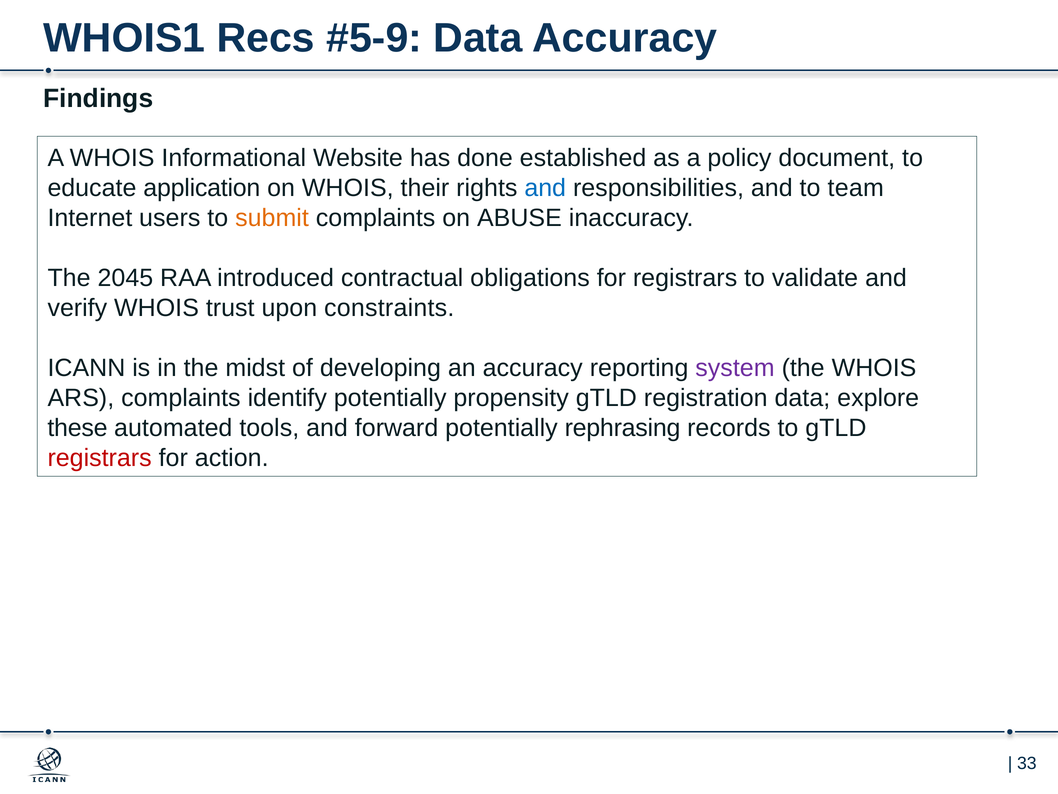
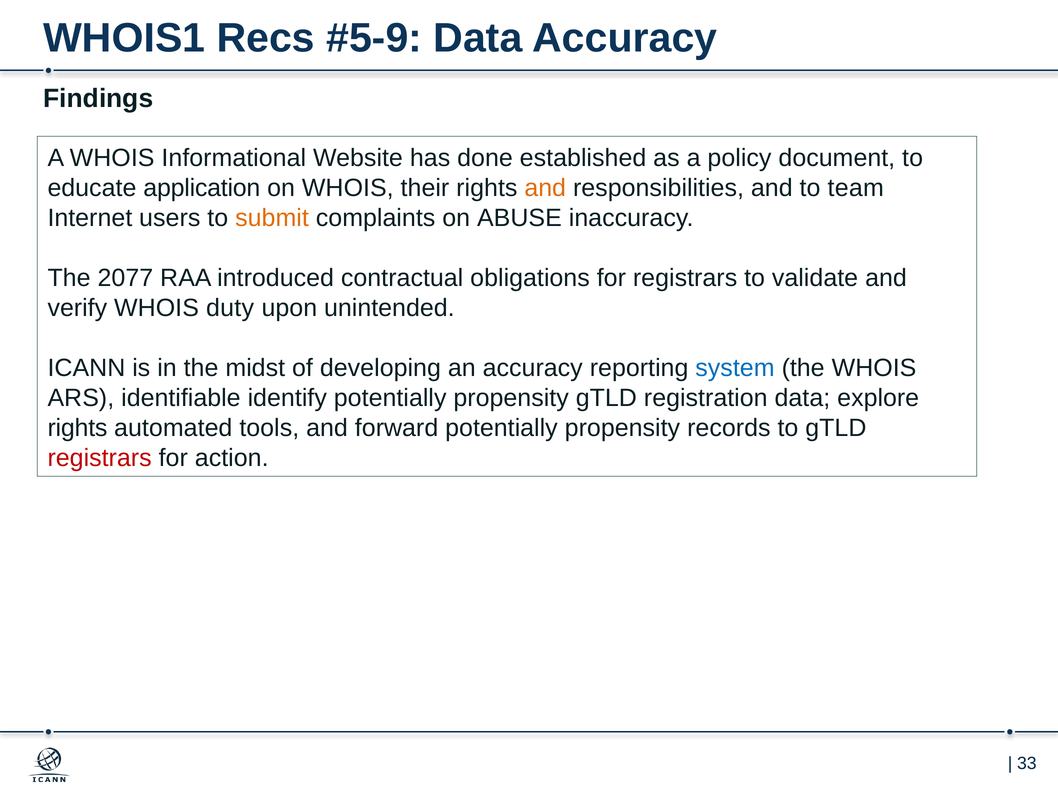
and colour: blue -> orange (545, 188)
2045: 2045 -> 2077 (125, 278)
trust: trust -> duty (230, 308)
constraints: constraints -> unintended (389, 308)
system colour: purple -> blue (735, 368)
ARS complaints: complaints -> identifiable (181, 398)
these: these -> rights (77, 428)
forward potentially rephrasing: rephrasing -> propensity (622, 428)
